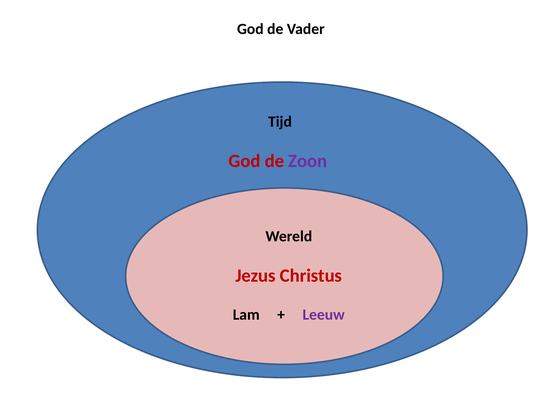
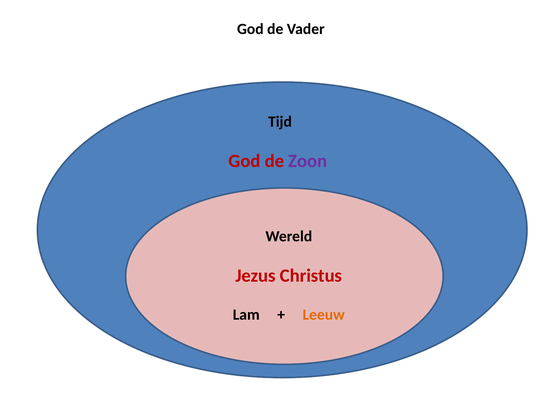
Leeuw colour: purple -> orange (324, 315)
